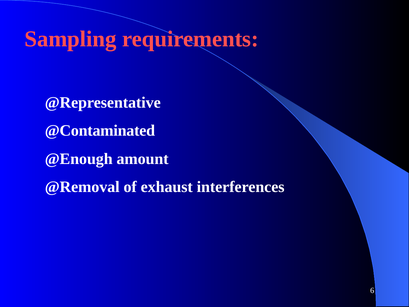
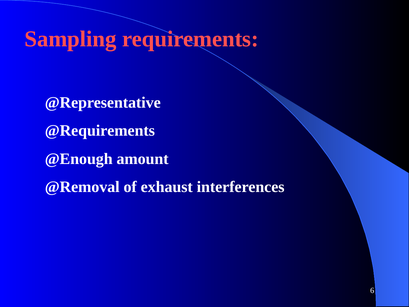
@Contaminated: @Contaminated -> @Requirements (100, 131)
